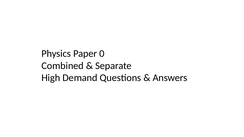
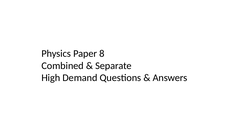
0: 0 -> 8 (102, 54)
